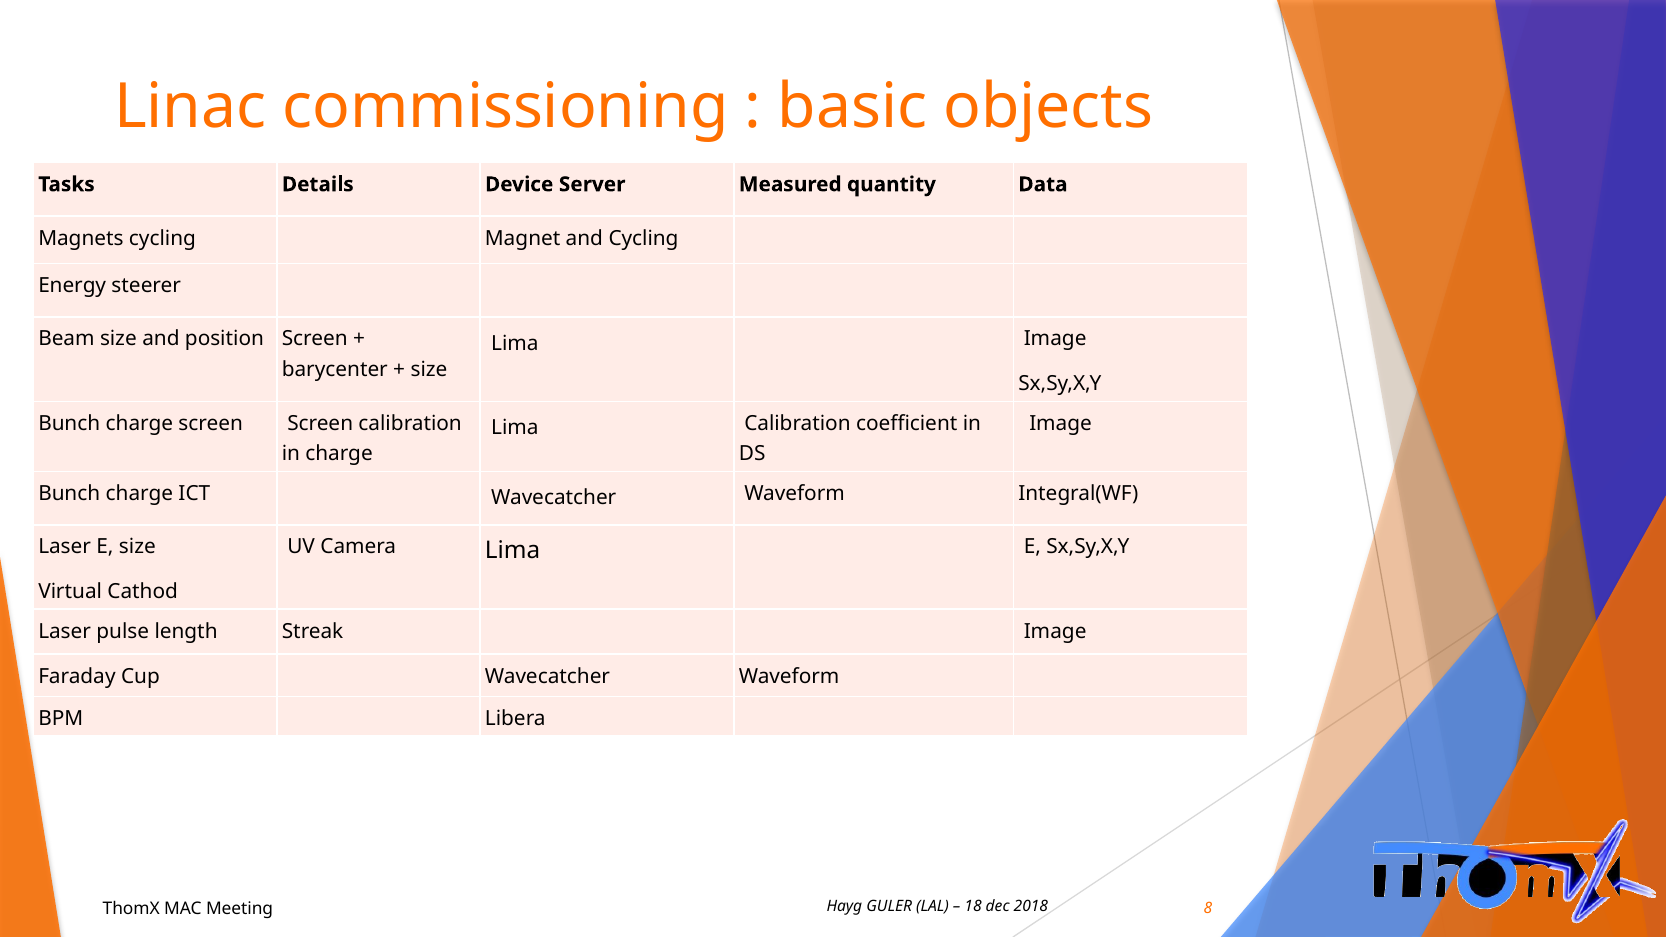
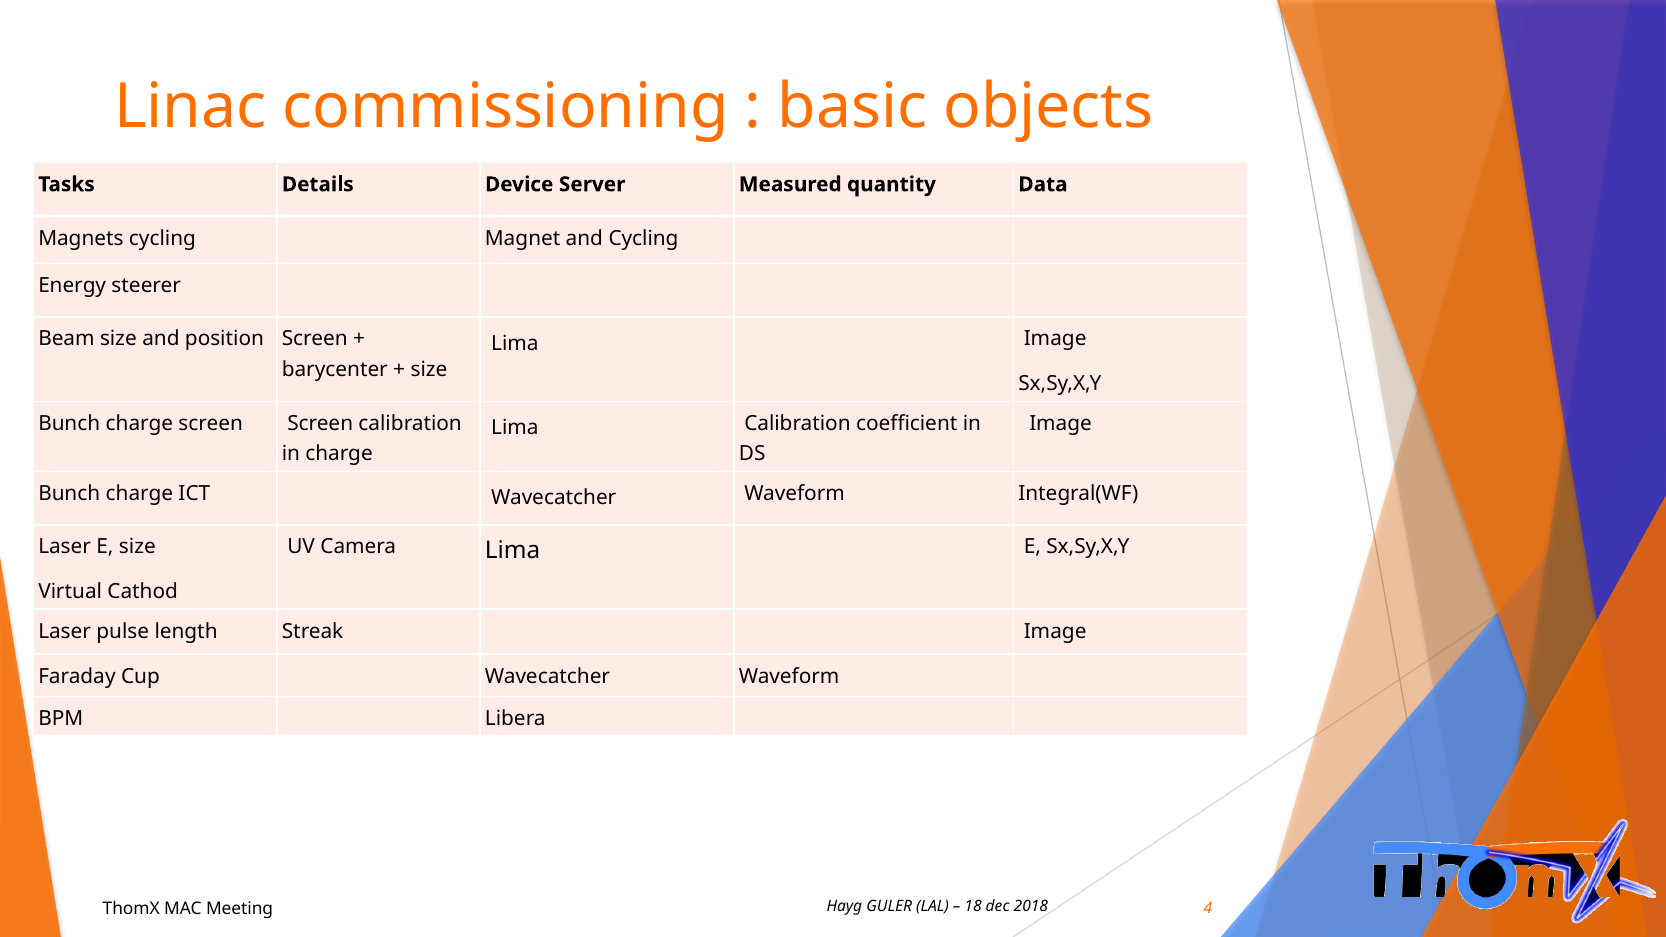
8: 8 -> 4 (1208, 908)
